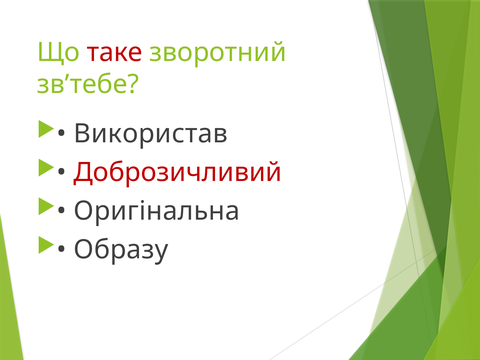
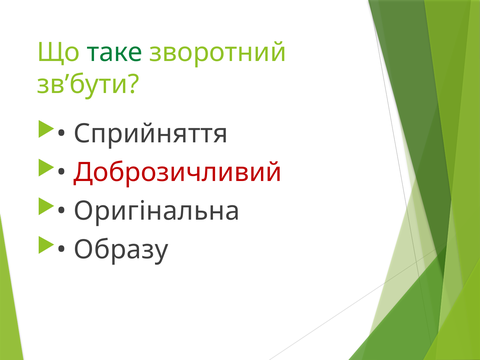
таке colour: red -> green (115, 52)
зв’тебе: зв’тебе -> зв’бути (88, 84)
Використав: Використав -> Сприйняття (151, 134)
